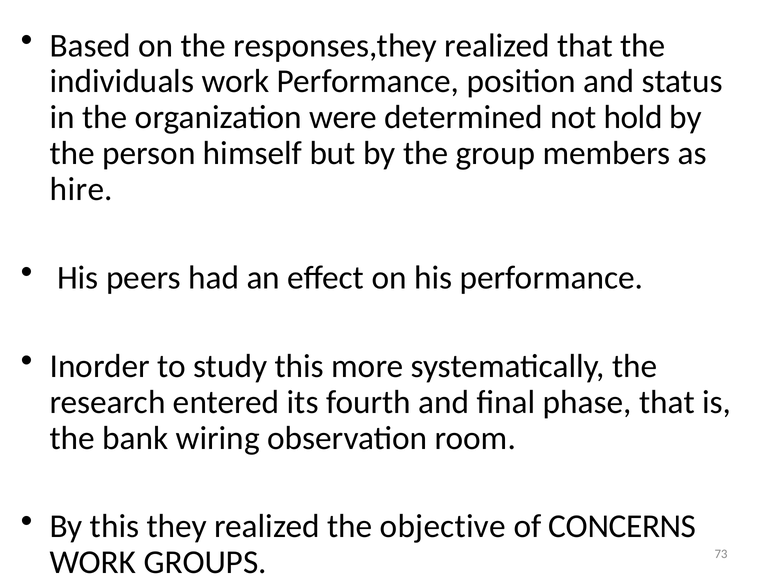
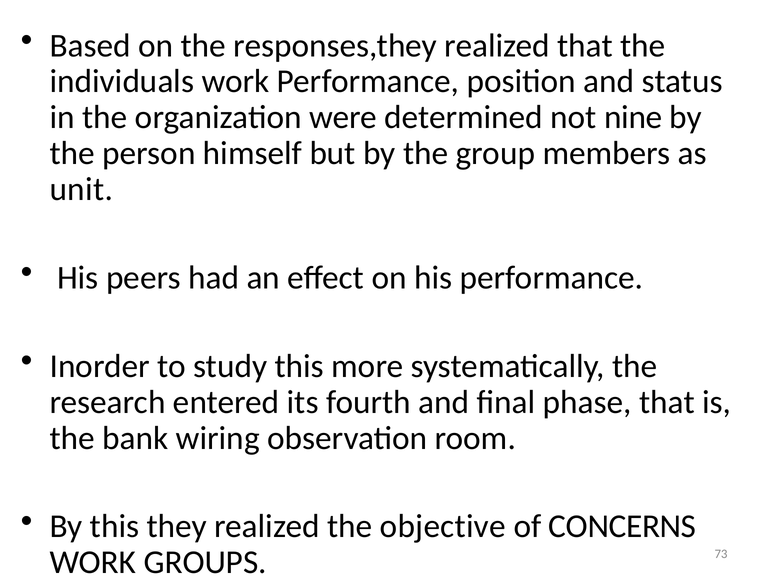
hold: hold -> nine (633, 118)
hire: hire -> unit (81, 190)
